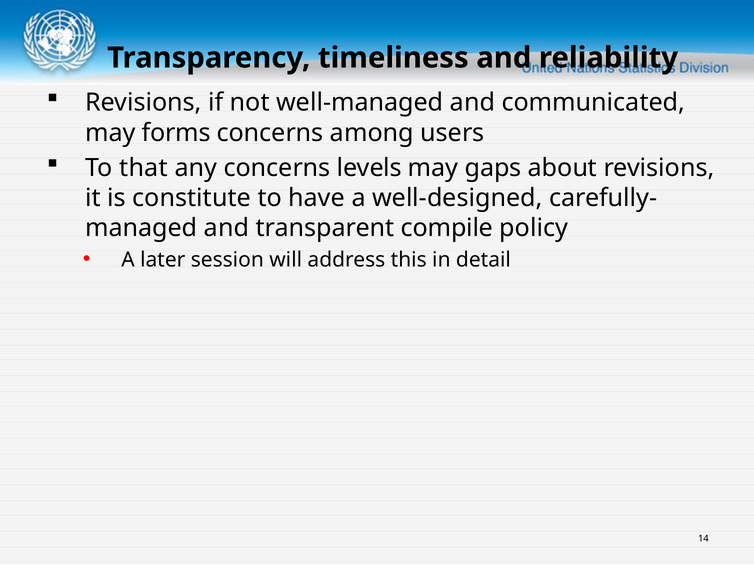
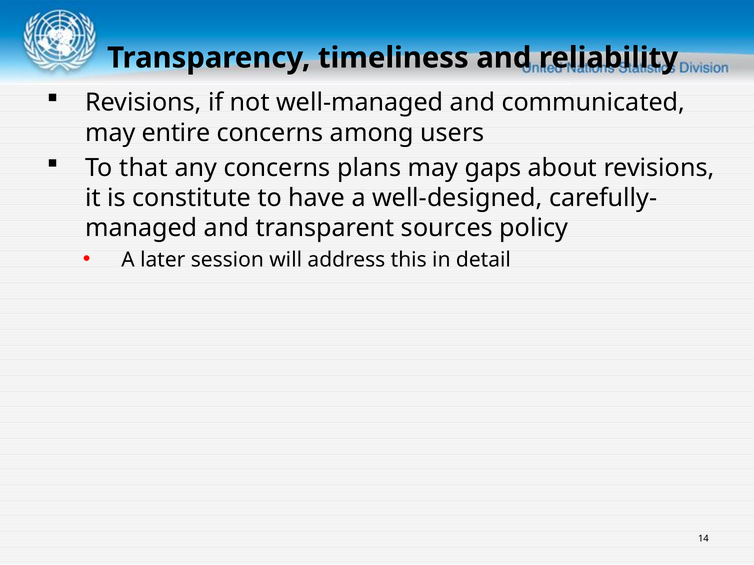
forms: forms -> entire (176, 133)
levels: levels -> plans (369, 168)
compile: compile -> sources (447, 228)
